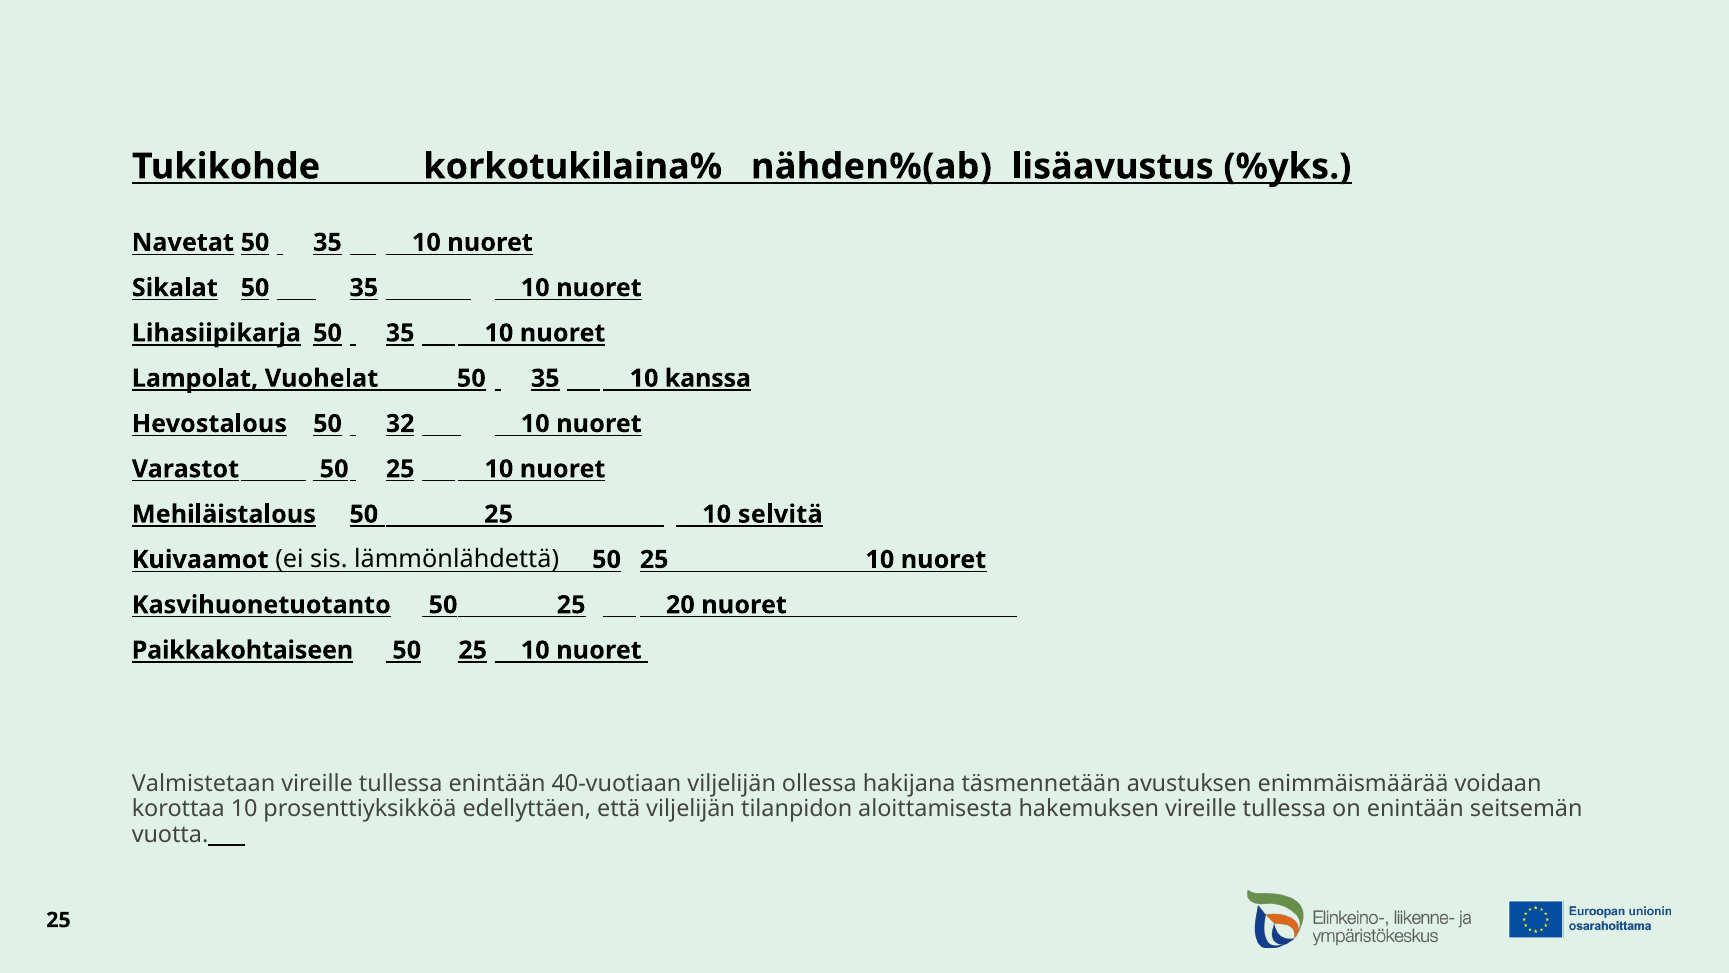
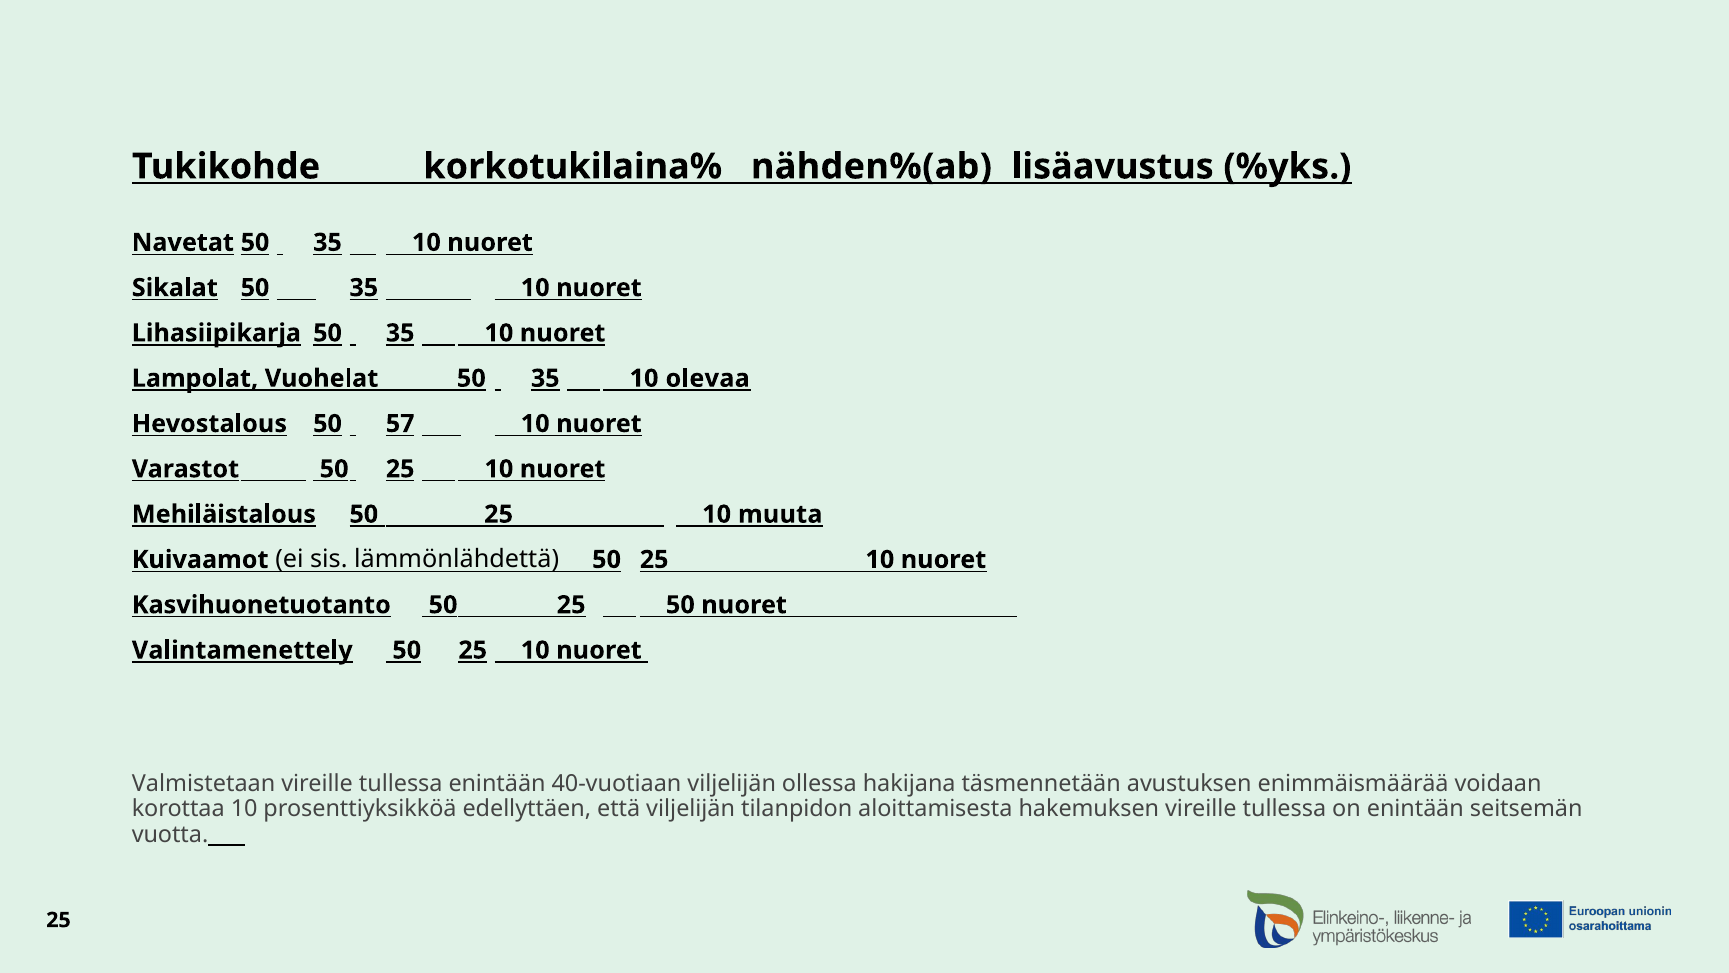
kanssa: kanssa -> olevaa (708, 378)
32: 32 -> 57 (400, 424)
selvitä: selvitä -> muuta (780, 514)
25 20: 20 -> 50 (680, 605)
Paikkakohtaiseen: Paikkakohtaiseen -> Valintamenettely (242, 650)
